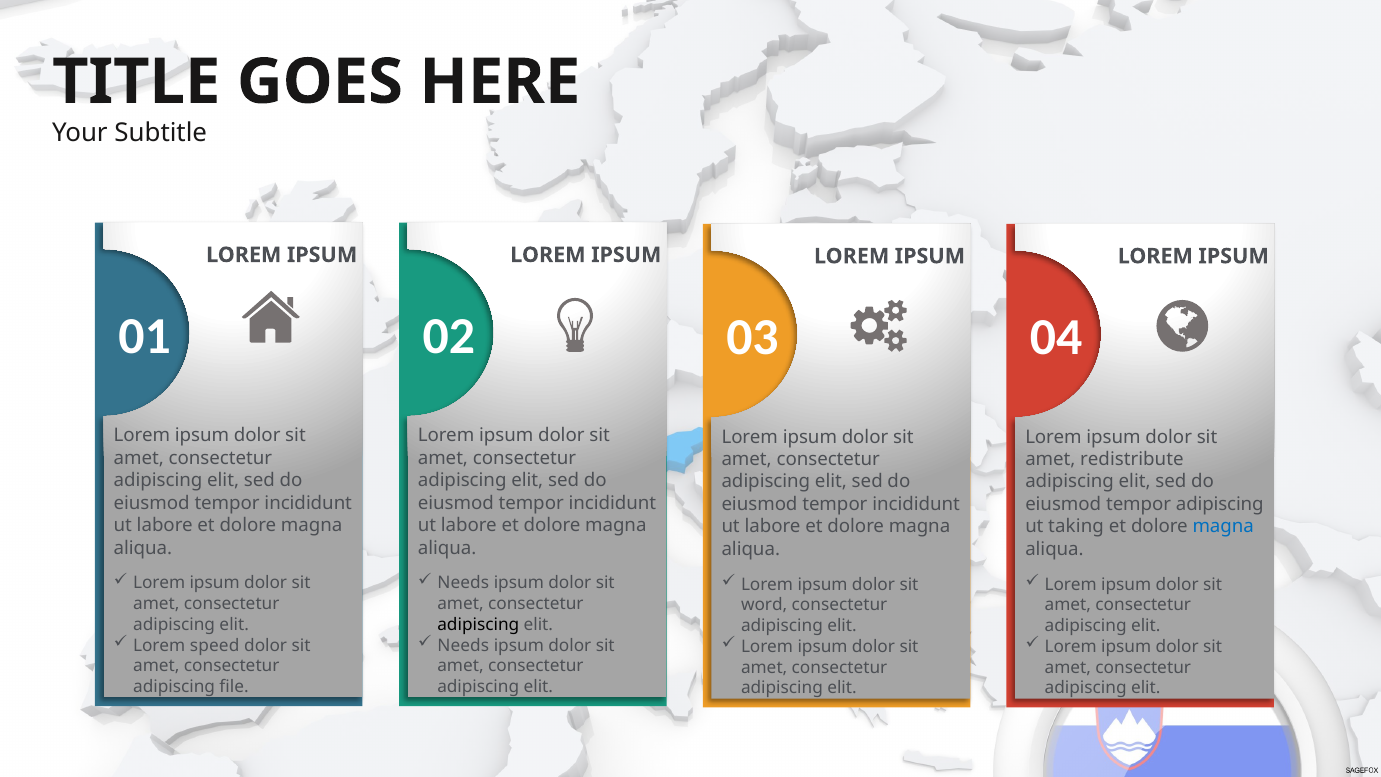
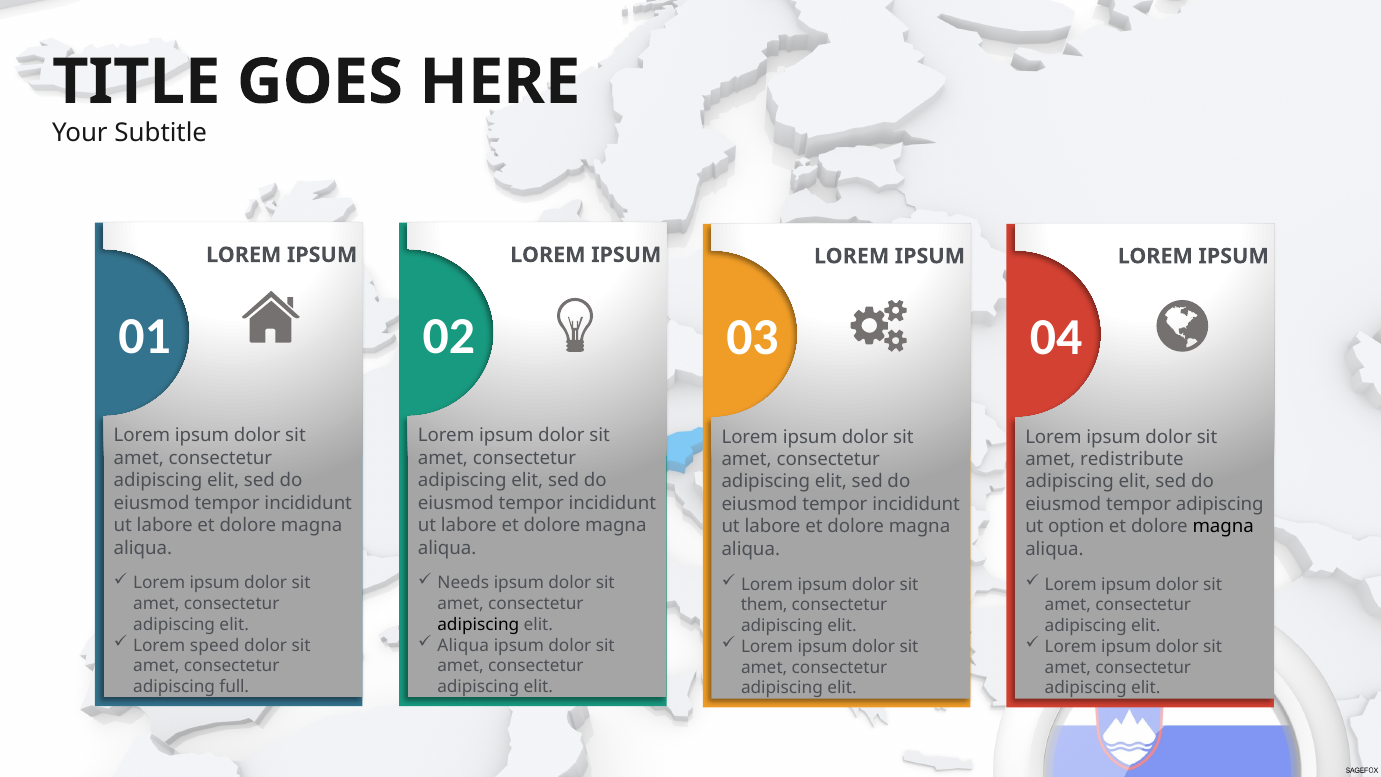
taking: taking -> option (1076, 527)
magna colour: blue -> black (1223, 527)
word: word -> them (764, 605)
Needs: Needs -> Aliqua (463, 645)
file: file -> full (234, 687)
